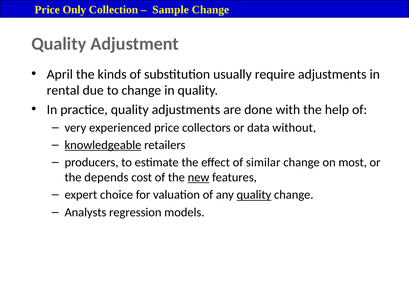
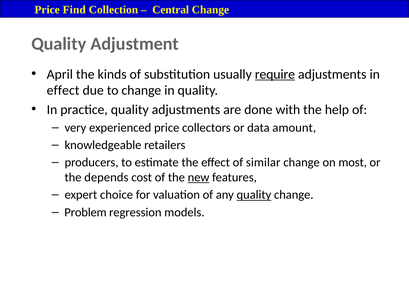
Only: Only -> Find (74, 10)
Sample: Sample -> Central (171, 10)
require underline: none -> present (275, 74)
rental: rental -> effect (63, 91)
without: without -> amount (294, 128)
knowledgeable underline: present -> none (103, 145)
Analysts: Analysts -> Problem (86, 213)
